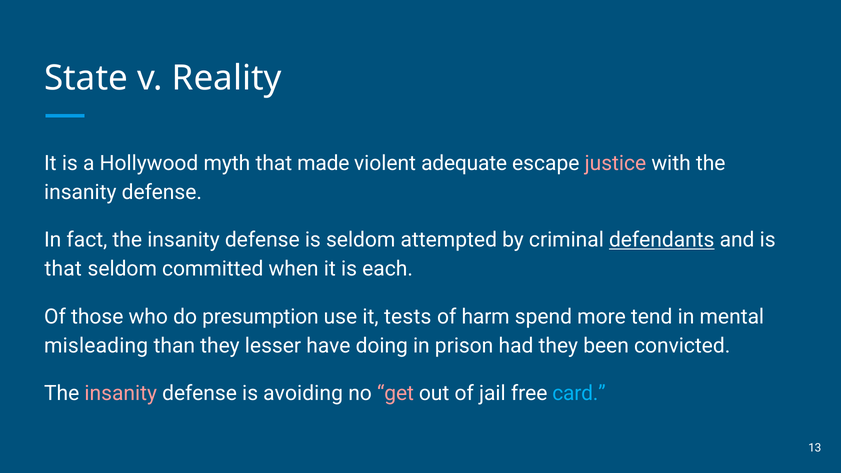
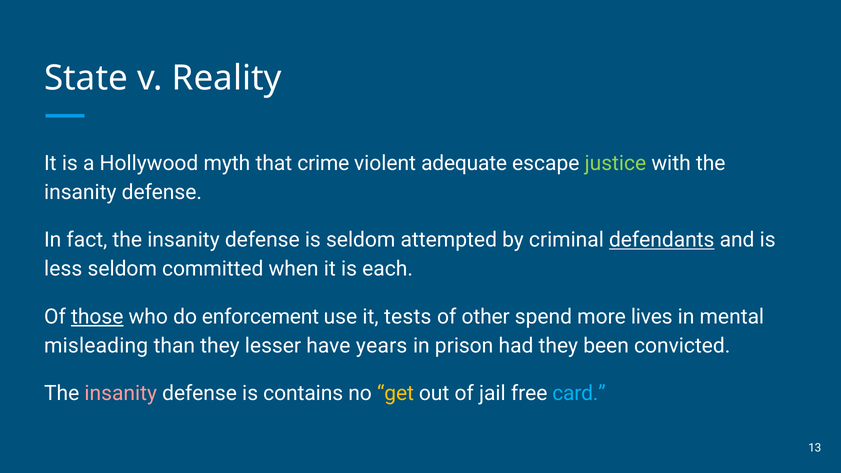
made: made -> crime (323, 163)
justice colour: pink -> light green (615, 163)
that: that -> less (63, 269)
those underline: none -> present (97, 317)
presumption: presumption -> enforcement (260, 317)
harm: harm -> other (486, 317)
tend: tend -> lives (652, 317)
doing: doing -> years (382, 346)
avoiding: avoiding -> contains (303, 393)
get colour: pink -> yellow (395, 393)
